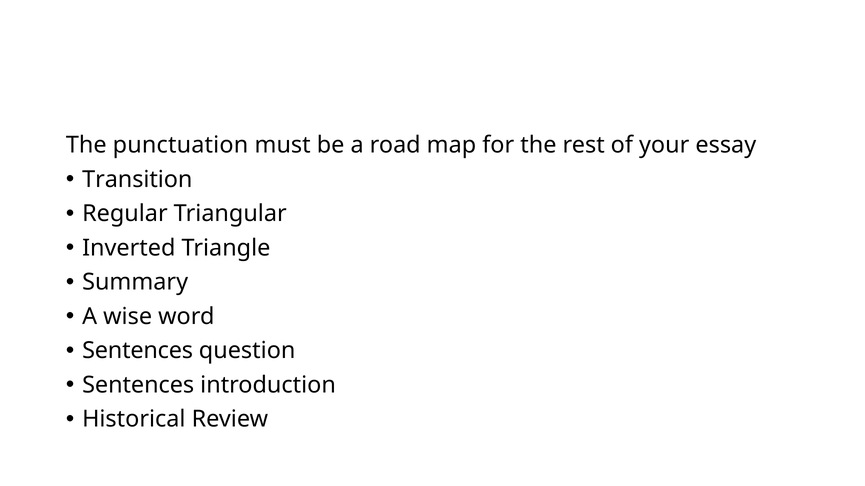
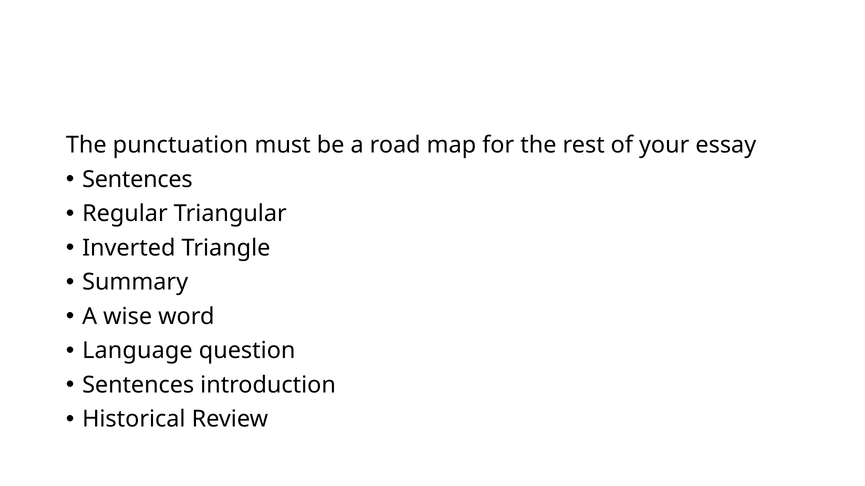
Transition: Transition -> Sentences (137, 180)
Sentences: Sentences -> Language (137, 351)
